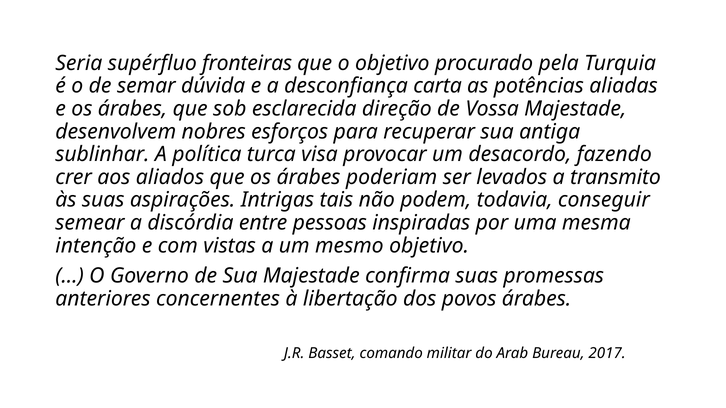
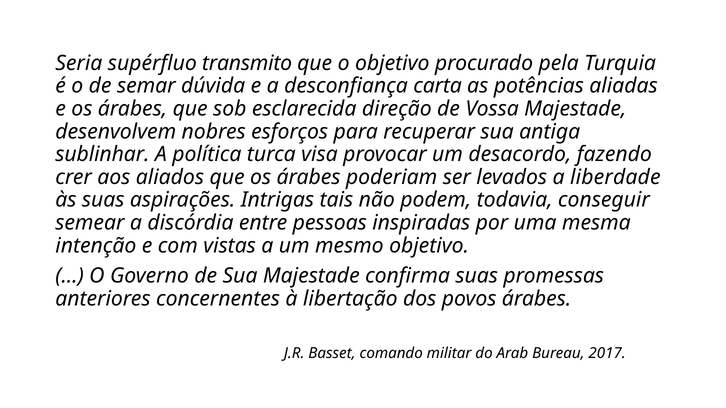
fronteiras: fronteiras -> transmito (247, 63)
transmito: transmito -> liberdade (615, 177)
